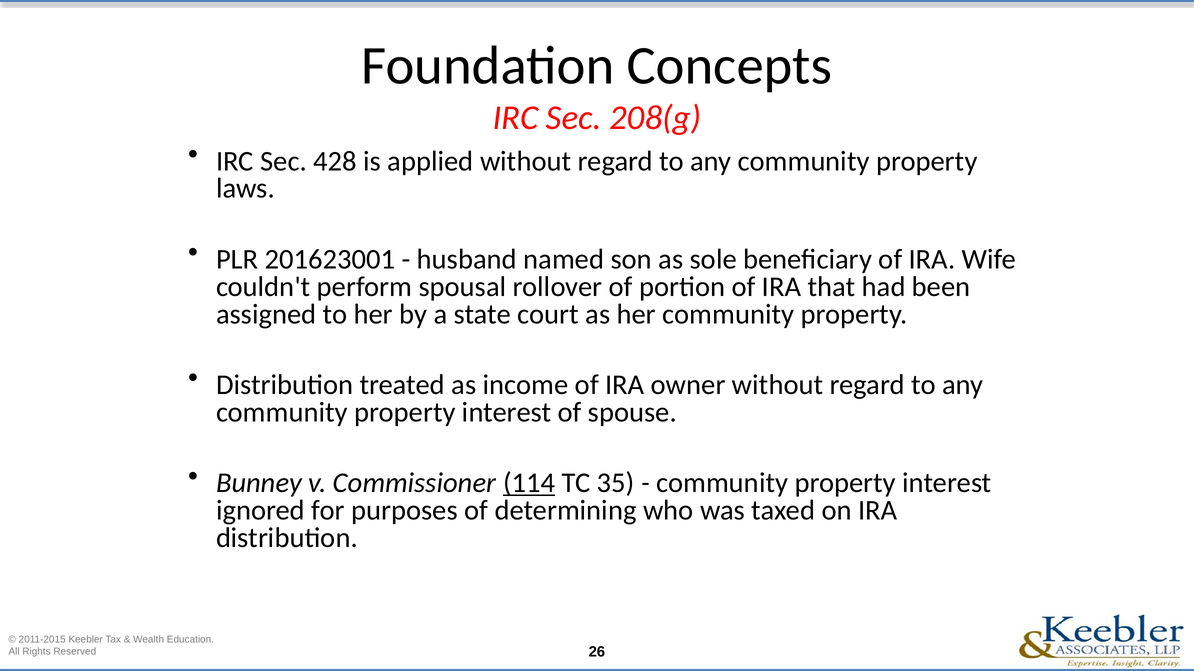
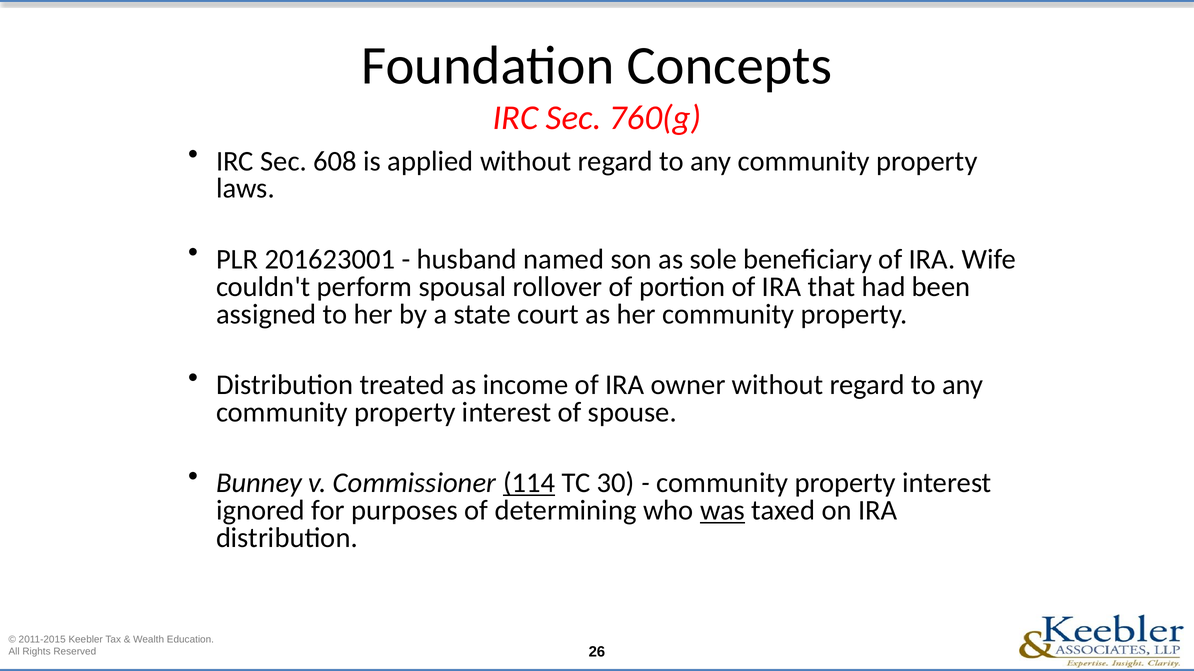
208(g: 208(g -> 760(g (655, 118)
428: 428 -> 608 (335, 161)
35: 35 -> 30 (616, 484)
was underline: none -> present (723, 511)
